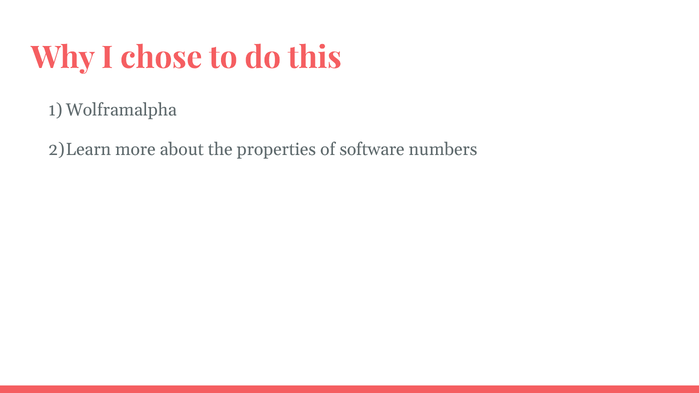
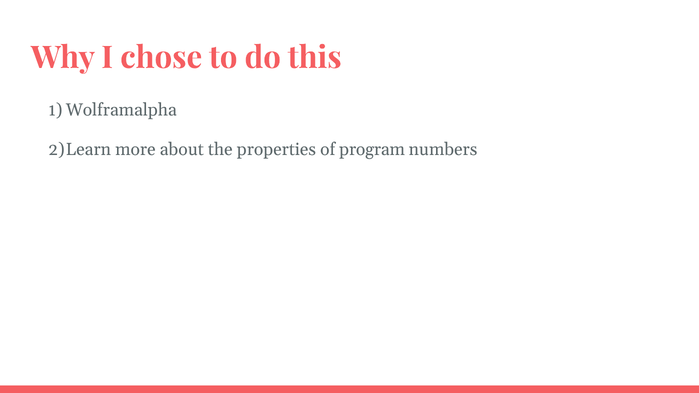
software: software -> program (372, 150)
